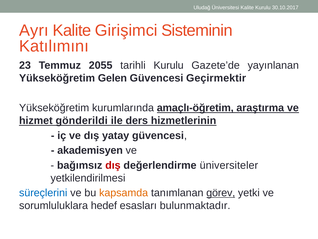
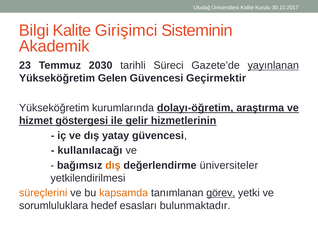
Ayrı: Ayrı -> Bilgi (34, 30)
Katılımını: Katılımını -> Akademik (54, 46)
2055: 2055 -> 2030 (101, 65)
tarihli Kurulu: Kurulu -> Süreci (169, 65)
yayınlanan underline: none -> present (273, 65)
amaçlı-öğretim: amaçlı-öğretim -> dolayı-öğretim (195, 108)
gönderildi: gönderildi -> göstergesi (82, 120)
ders: ders -> gelir (137, 120)
akademisyen: akademisyen -> kullanılacağı (90, 150)
dış colour: red -> orange (113, 165)
süreçlerini colour: blue -> orange (43, 193)
